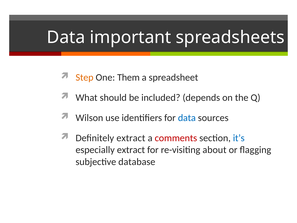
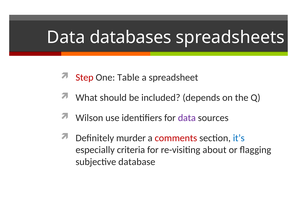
important: important -> databases (130, 37)
Step colour: orange -> red (85, 77)
Them: Them -> Table (128, 77)
data colour: blue -> purple (187, 118)
Definitely extract: extract -> murder (131, 138)
especially extract: extract -> criteria (131, 150)
